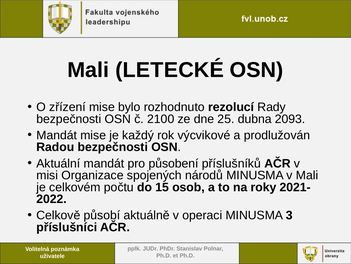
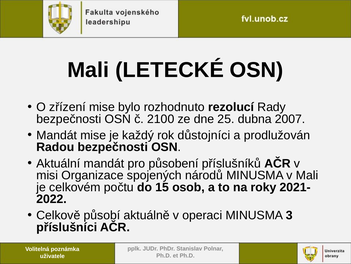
2093: 2093 -> 2007 (290, 119)
výcvikové: výcvikové -> důstojníci (204, 135)
